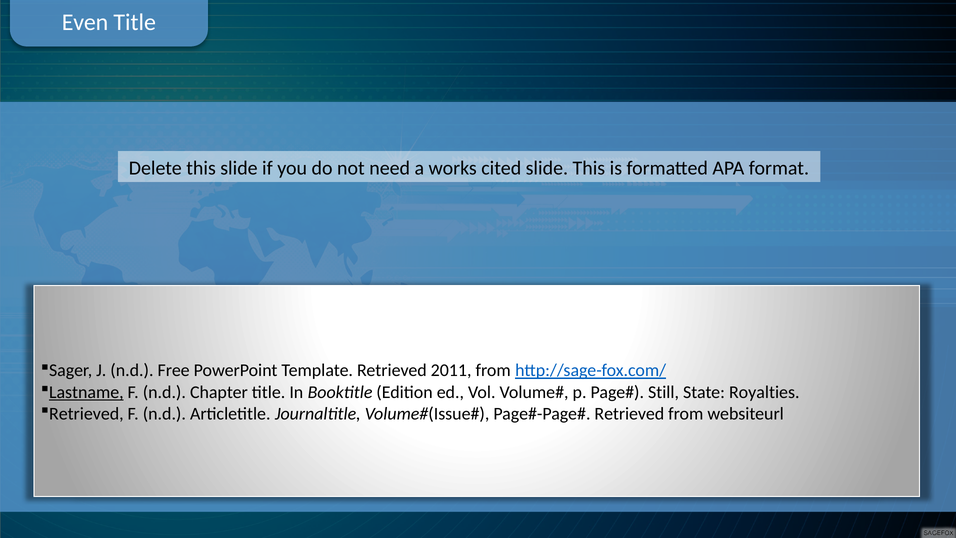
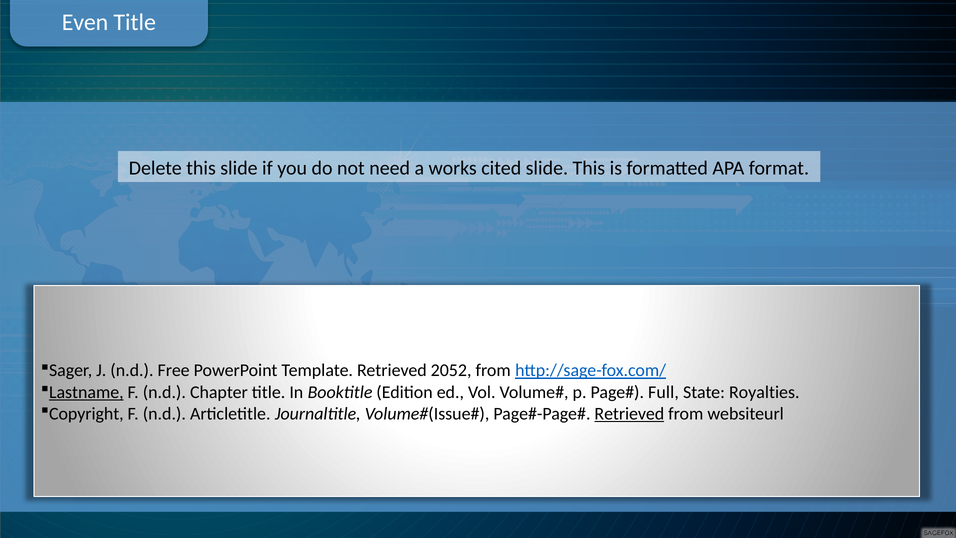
2011: 2011 -> 2052 (451, 370)
Still: Still -> Full (663, 392)
Retrieved: Retrieved -> Copyright (86, 414)
Retrieved underline: none -> present (629, 414)
